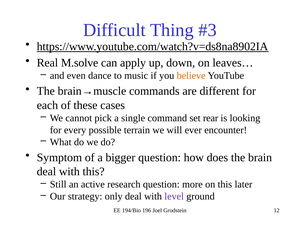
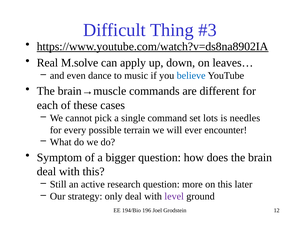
believe colour: orange -> blue (191, 76)
rear: rear -> lots (211, 118)
looking: looking -> needles (245, 118)
